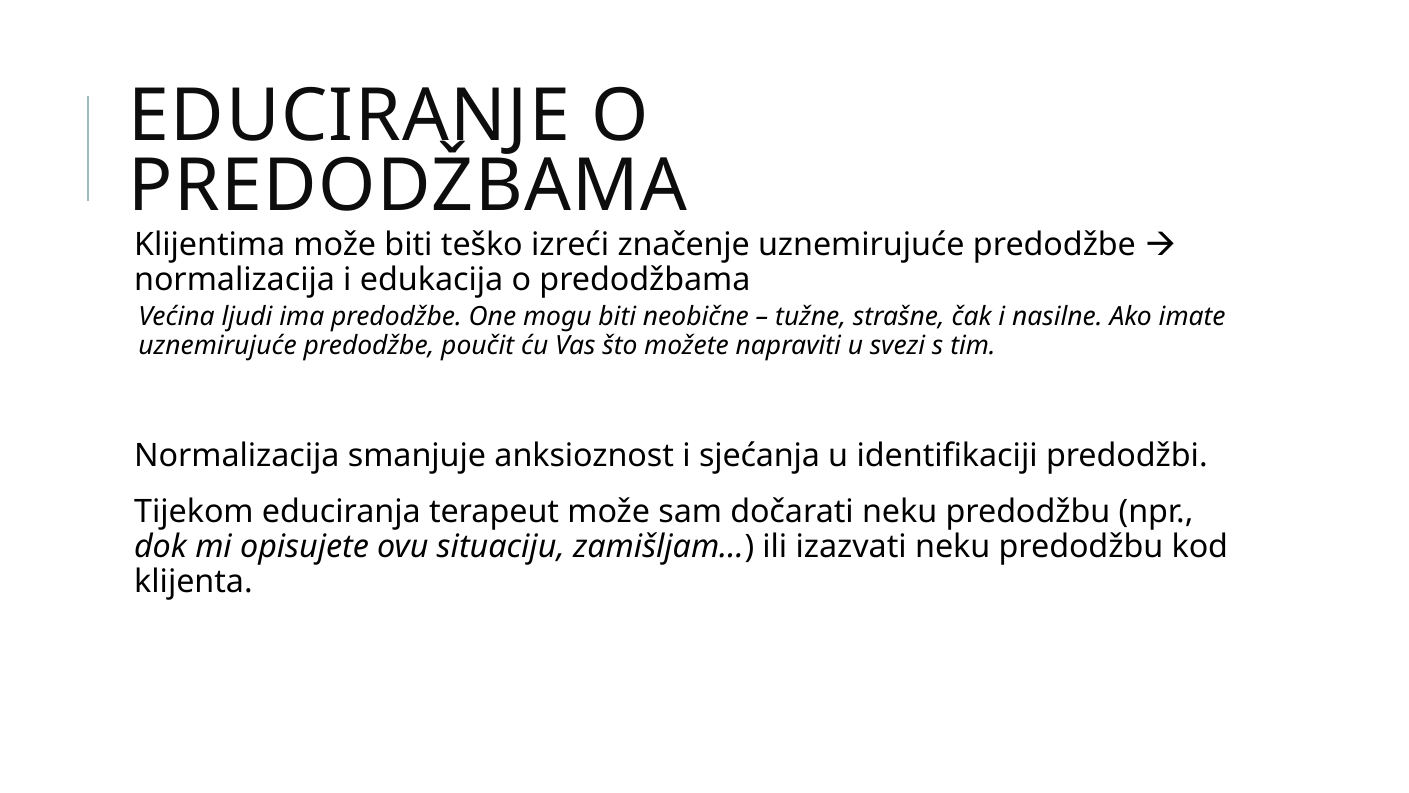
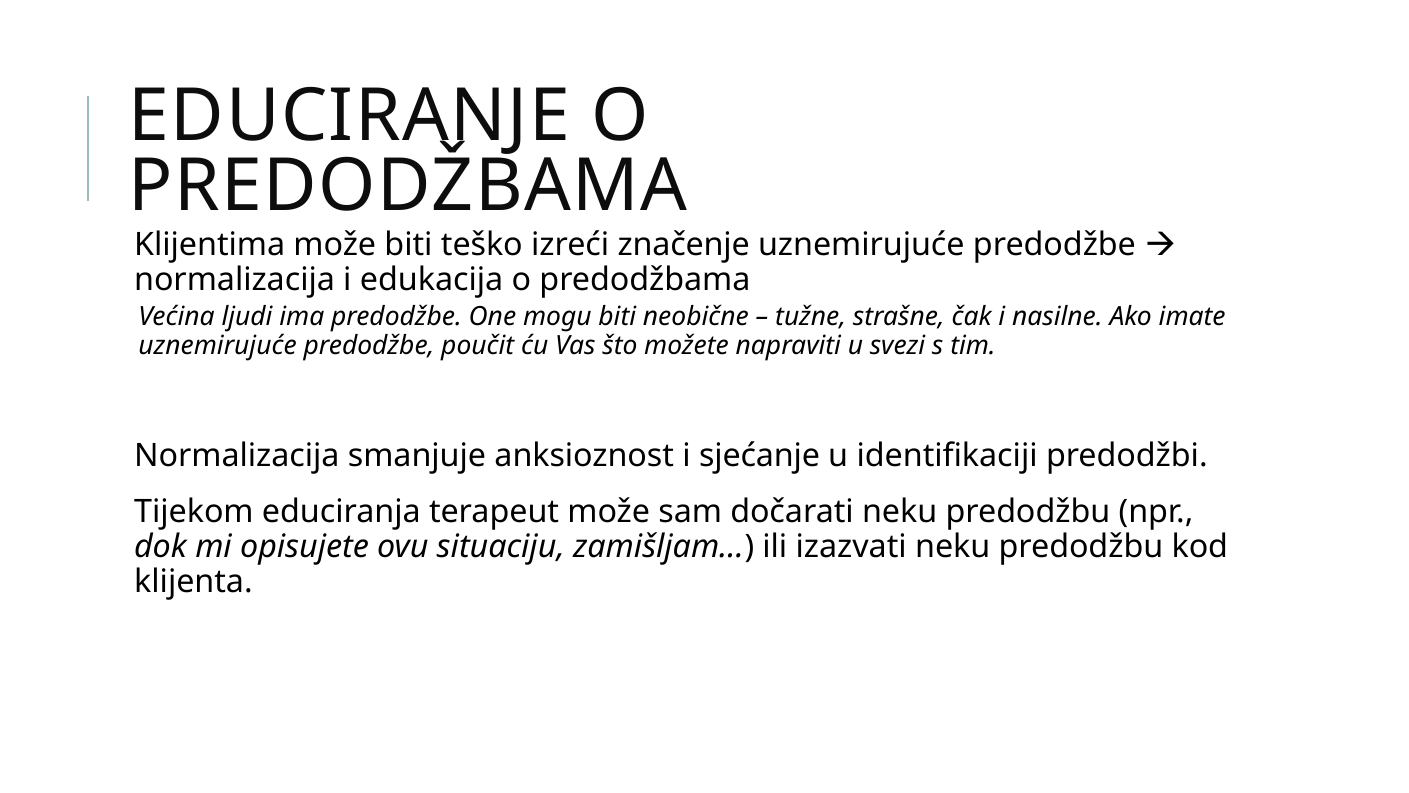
sjećanja: sjećanja -> sjećanje (760, 456)
